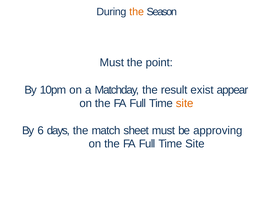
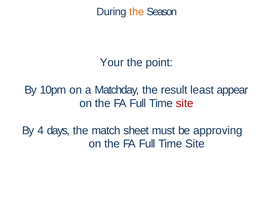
Must: Must -> Your (112, 62)
exist: exist -> least (202, 90)
site colour: orange -> red (185, 103)
6: 6 -> 4 (41, 130)
